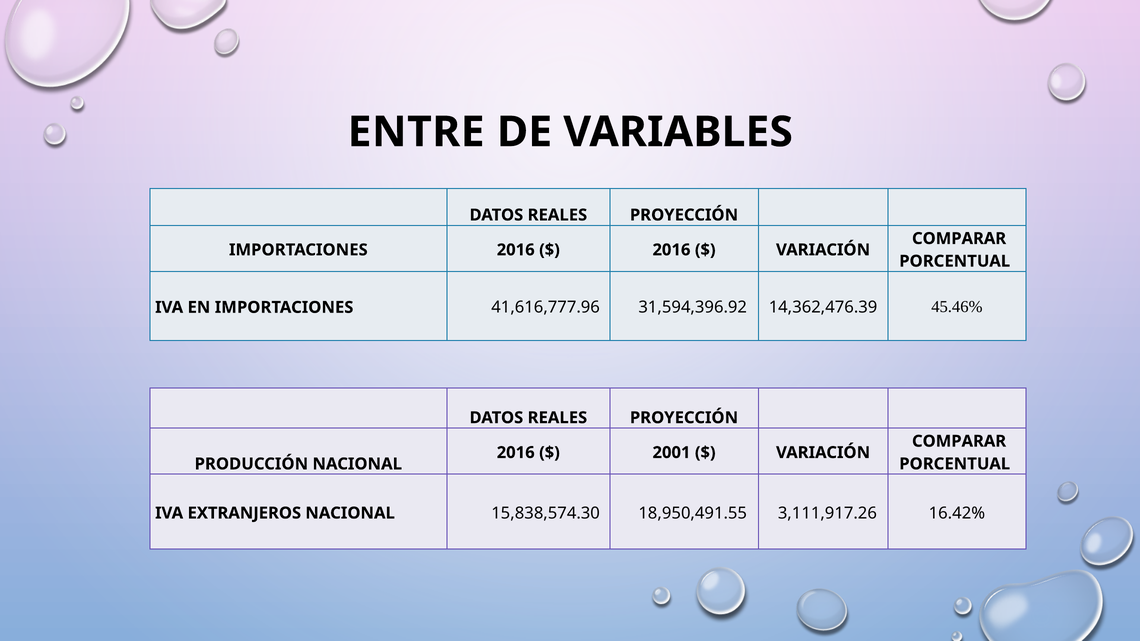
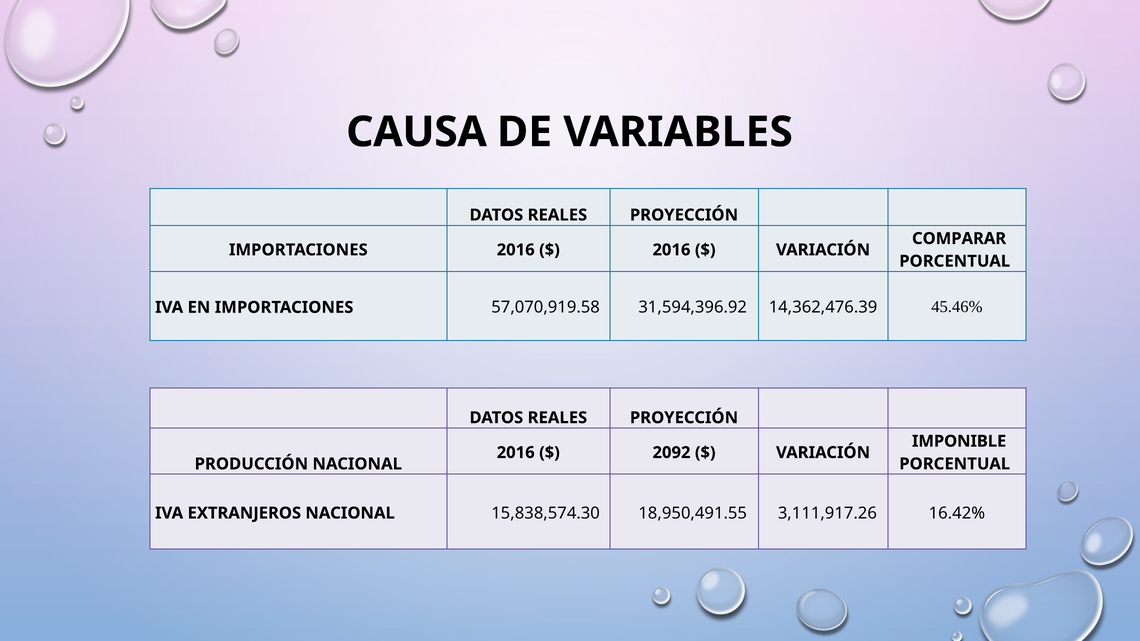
ENTRE: ENTRE -> CAUSA (417, 132)
41,616,777.96: 41,616,777.96 -> 57,070,919.58 (546, 307)
COMPARAR: COMPARAR -> IMPONIBLE (959, 441)
2001: 2001 -> 2092 (671, 453)
